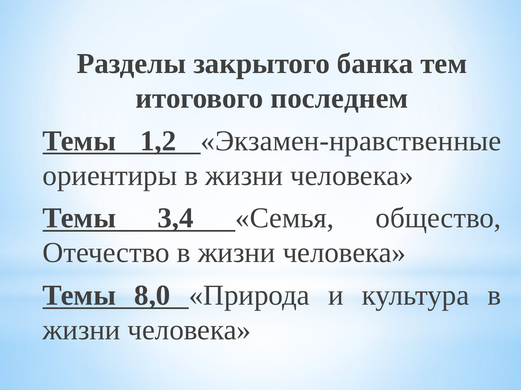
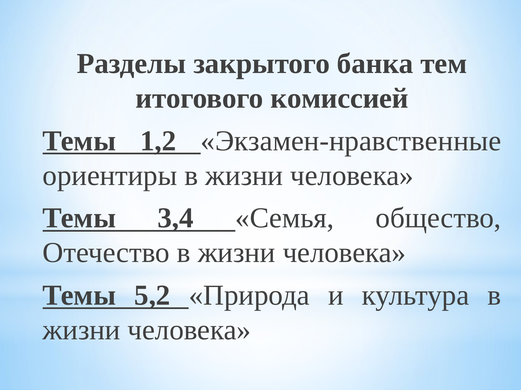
последнем: последнем -> комиссией (340, 98)
8,0: 8,0 -> 5,2 (152, 296)
